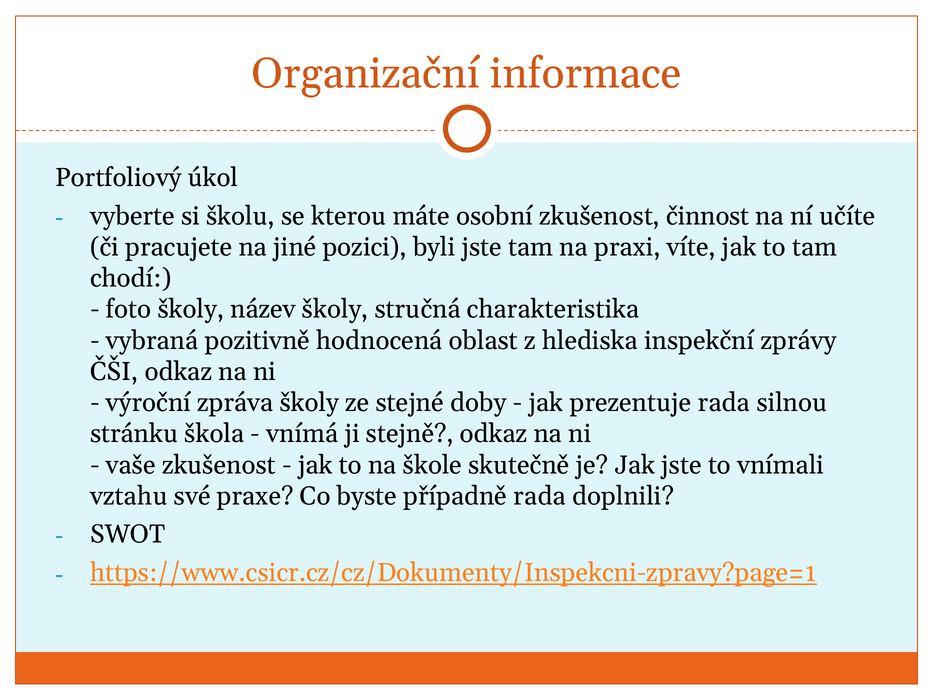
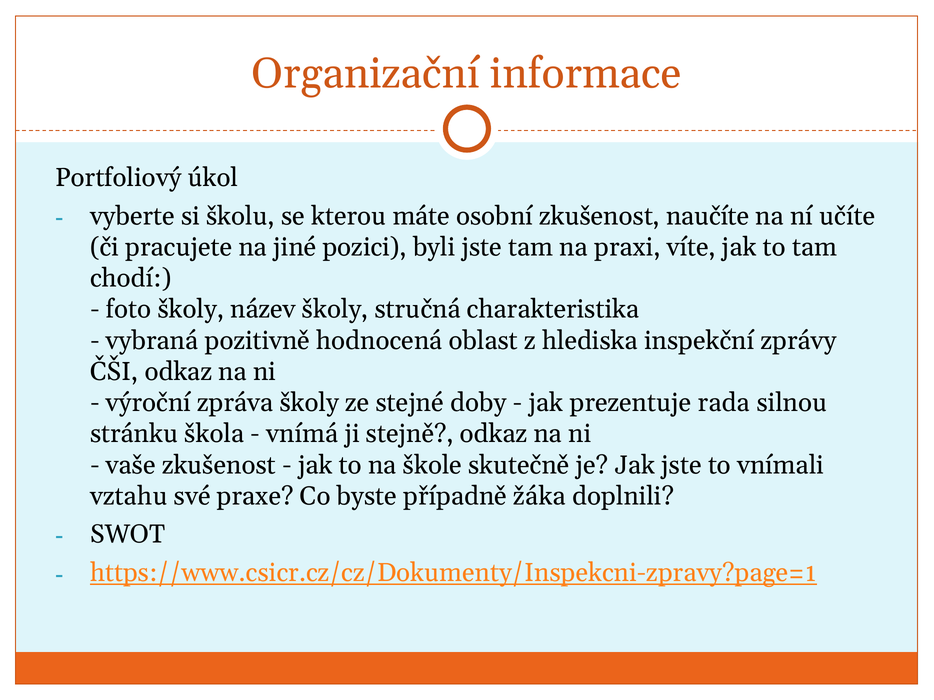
činnost: činnost -> naučíte (708, 216)
případně rada: rada -> žáka (540, 497)
